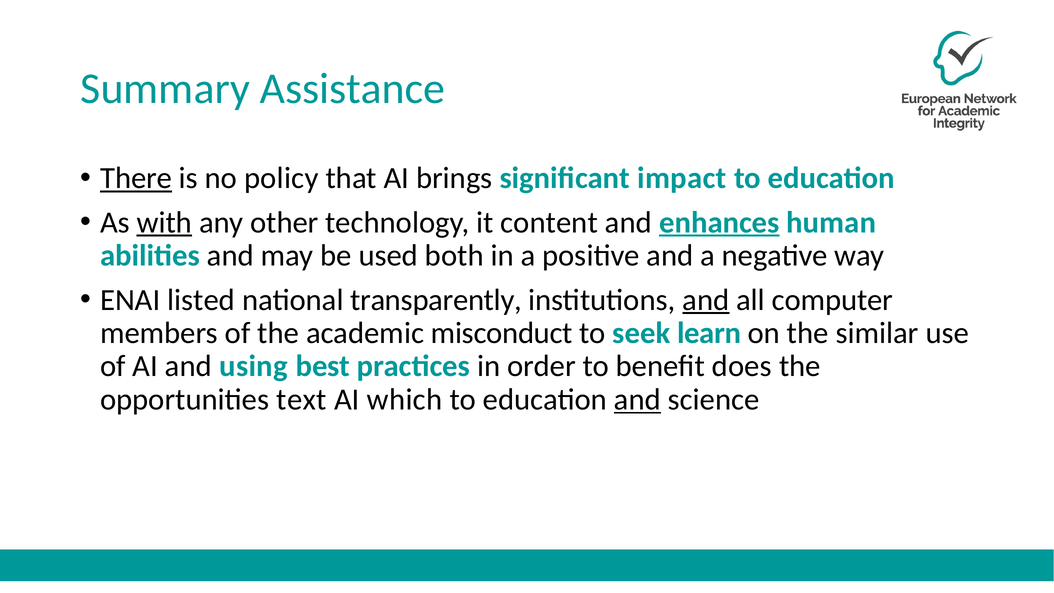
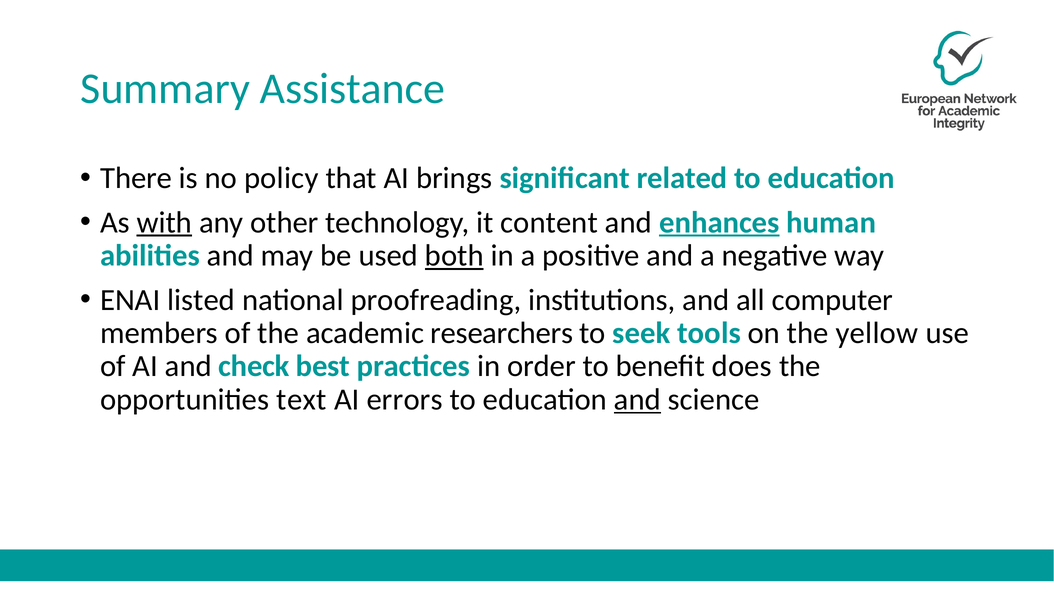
There underline: present -> none (136, 178)
impact: impact -> related (682, 178)
both underline: none -> present (454, 256)
transparently: transparently -> proofreading (436, 300)
and underline: present -> none (706, 300)
misconduct: misconduct -> researchers (502, 333)
learn: learn -> tools (709, 333)
similar: similar -> yellow (877, 333)
using: using -> check (254, 366)
which: which -> errors (405, 399)
